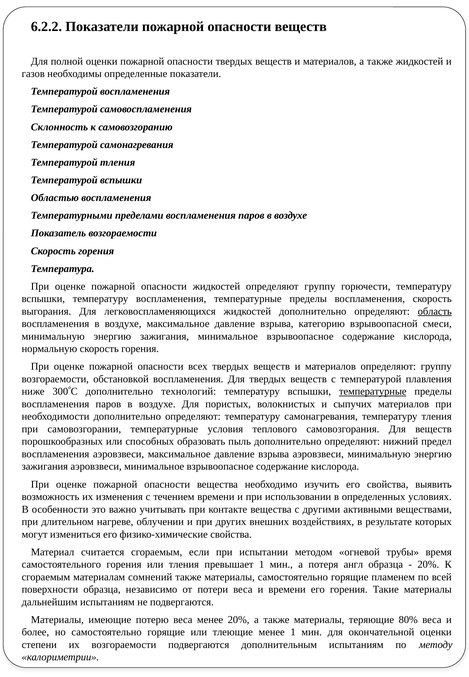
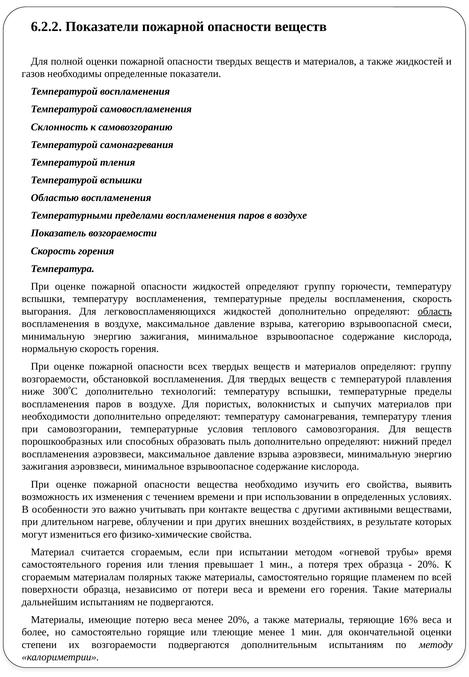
температурные underline: present -> none (373, 392)
англ: англ -> трех (353, 565)
сомнений: сомнений -> полярных (150, 577)
80%: 80% -> 16% (408, 620)
